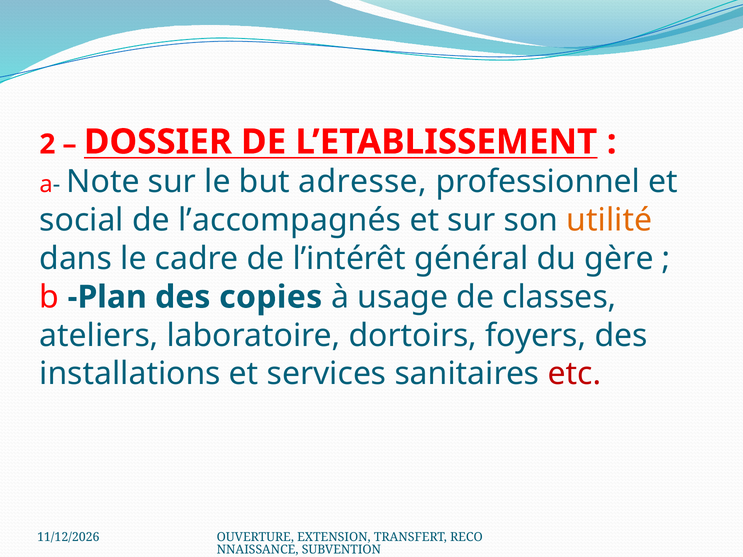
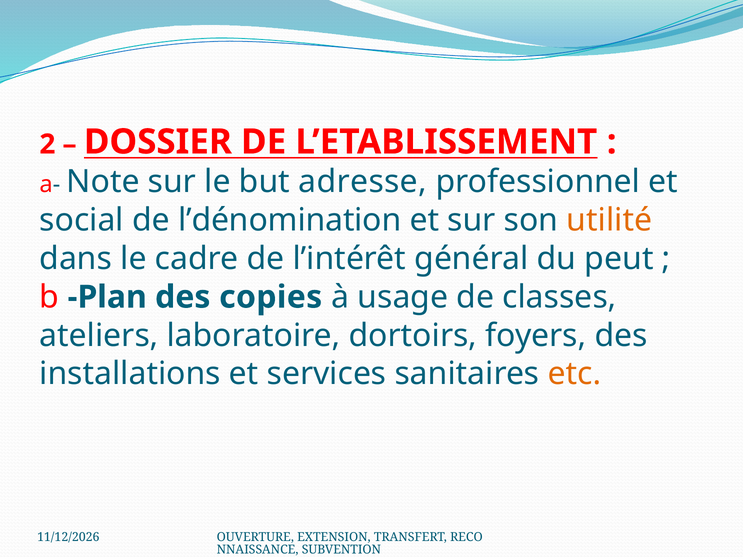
l’accompagnés: l’accompagnés -> l’dénomination (290, 220)
gère: gère -> peut (619, 259)
etc colour: red -> orange (574, 374)
